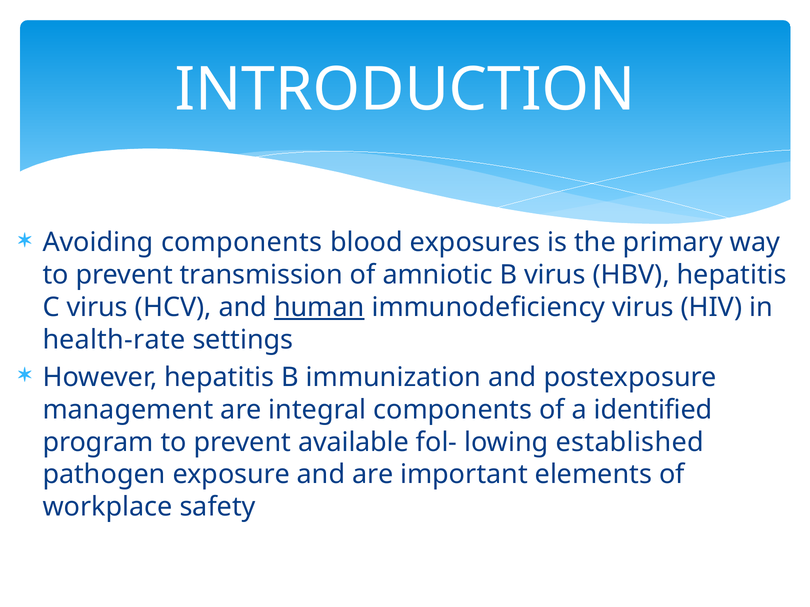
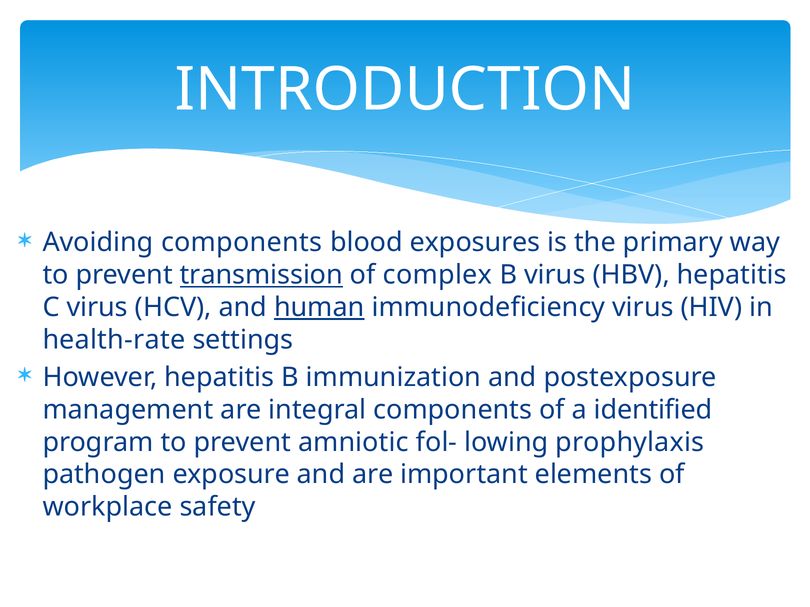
transmission underline: none -> present (261, 275)
amniotic: amniotic -> complex (437, 275)
available: available -> amniotic (353, 443)
established: established -> prophylaxis (630, 443)
